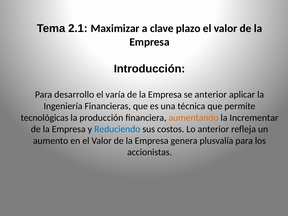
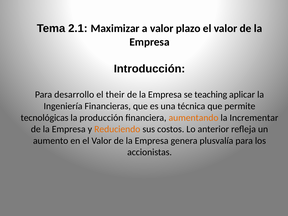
a clave: clave -> valor (162, 28)
varía: varía -> their (115, 95)
se anterior: anterior -> teaching (211, 95)
Reduciendo colour: blue -> orange (117, 129)
